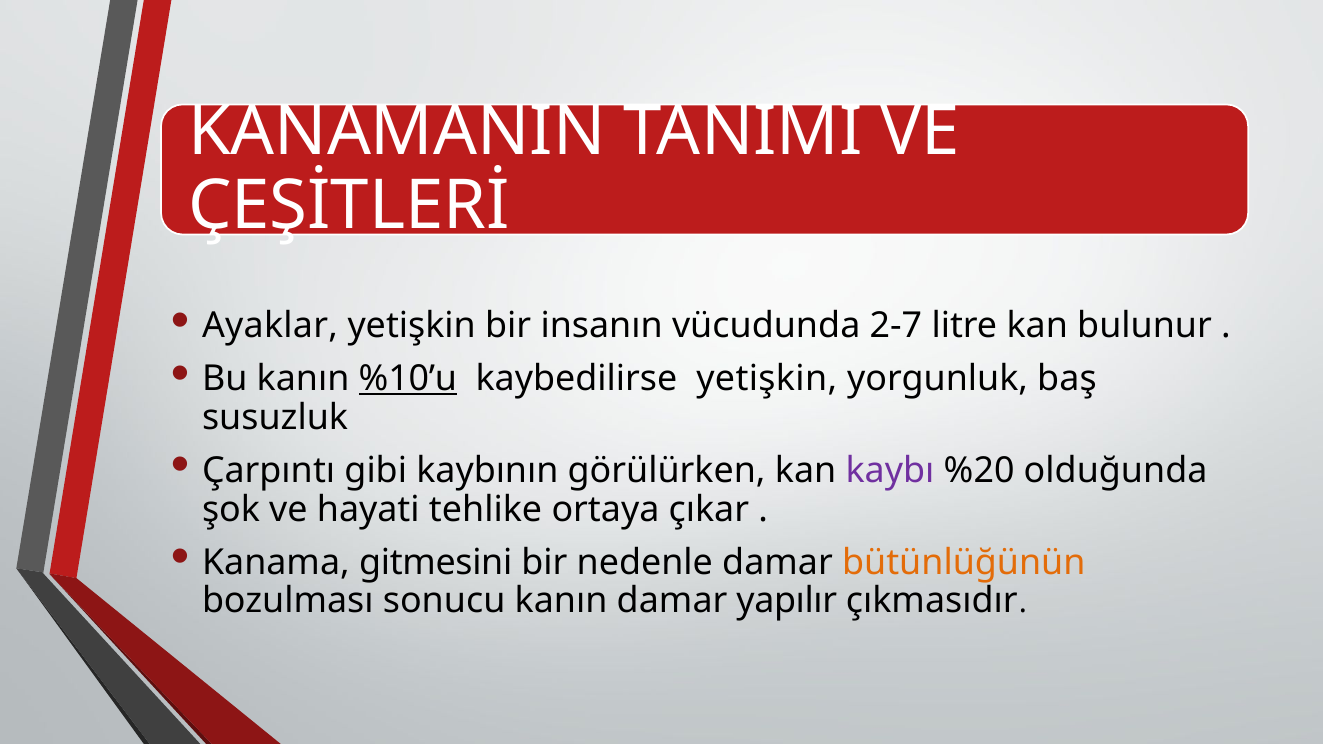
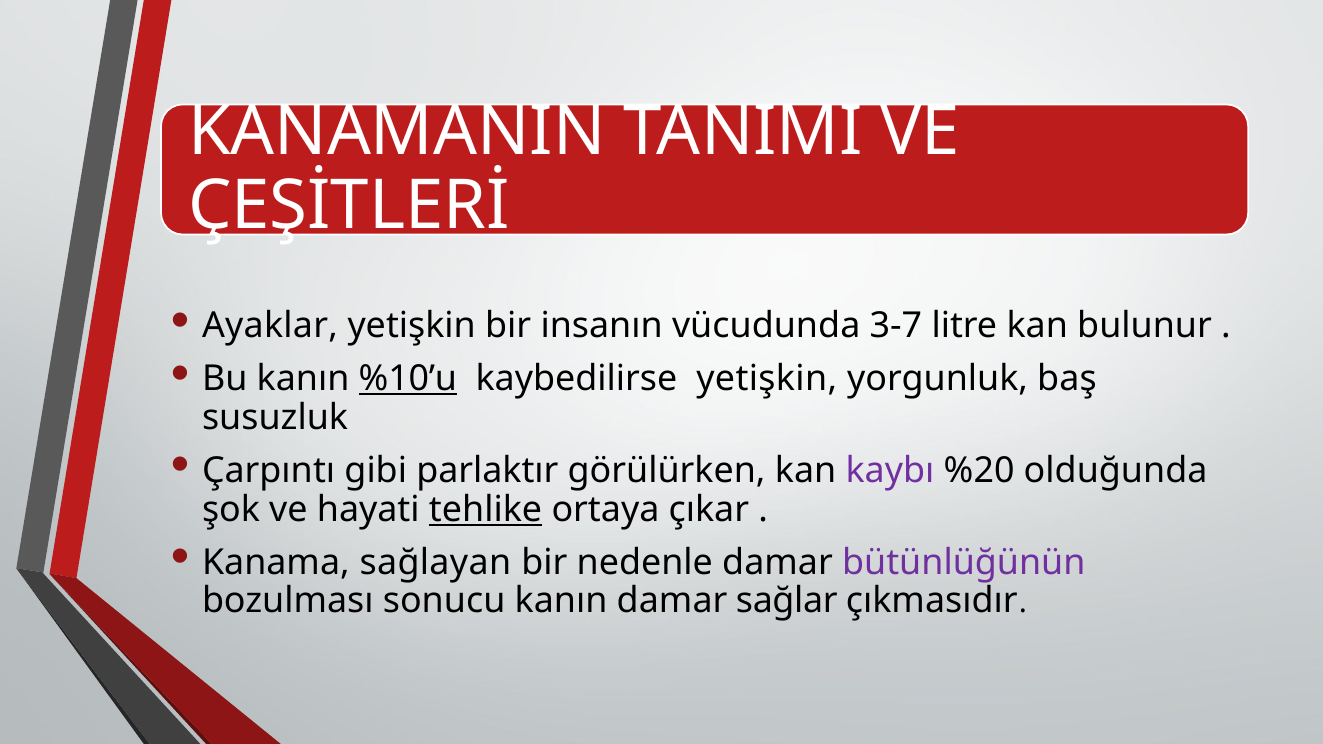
2-7: 2-7 -> 3-7 (896, 326)
kaybının: kaybının -> parlaktır (487, 471)
tehlike underline: none -> present (486, 509)
gitmesini: gitmesini -> sağlayan (435, 562)
bütünlüğünün colour: orange -> purple (964, 562)
yapılır: yapılır -> sağlar (787, 601)
